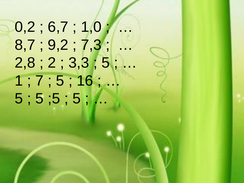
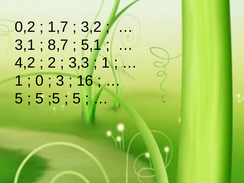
6,7: 6,7 -> 1,7 (58, 27)
1,0: 1,0 -> 3,2 (91, 27)
8,7: 8,7 -> 3,1 (25, 45)
9,2: 9,2 -> 8,7 (58, 45)
7,3: 7,3 -> 5,1 (91, 45)
2,8: 2,8 -> 4,2 (25, 63)
5: 5 -> 1 (106, 63)
7: 7 -> 0 (39, 81)
5: 5 -> 3 (60, 81)
